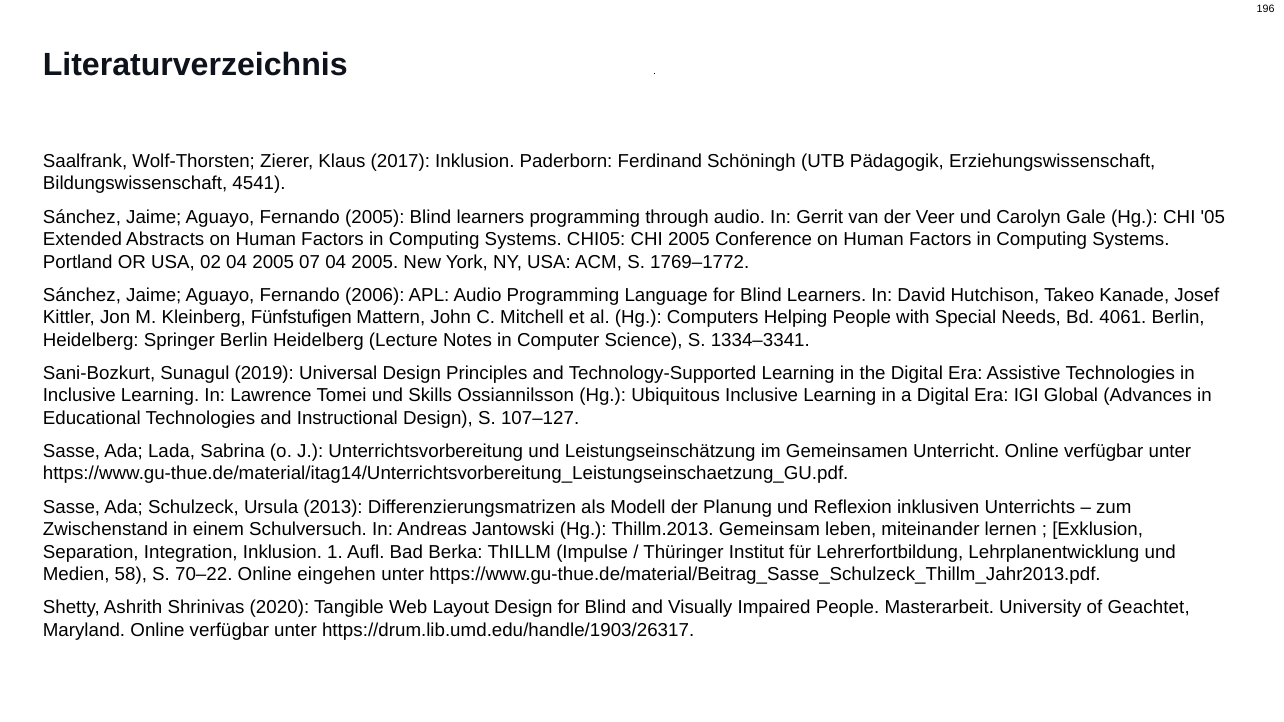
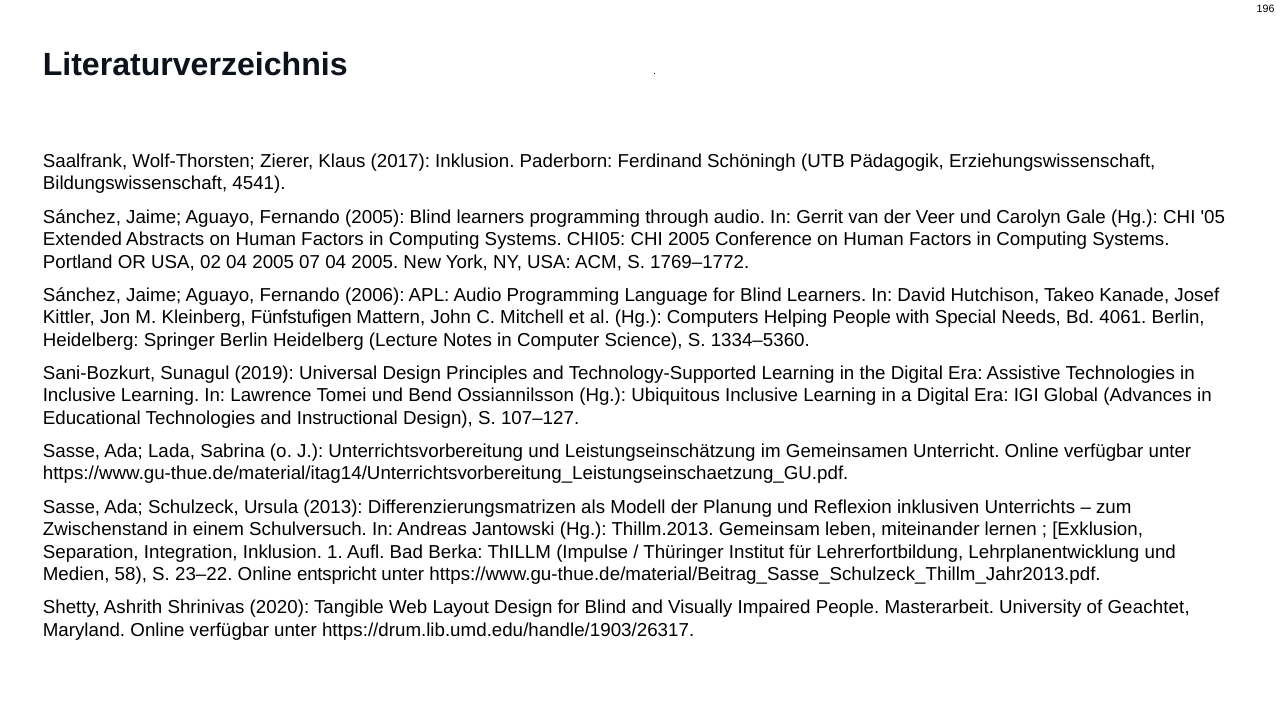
1334–3341: 1334–3341 -> 1334–5360 (760, 340)
Skills: Skills -> Bend (430, 396)
70–22: 70–22 -> 23–22 (204, 575)
eingehen: eingehen -> entspricht (337, 575)
